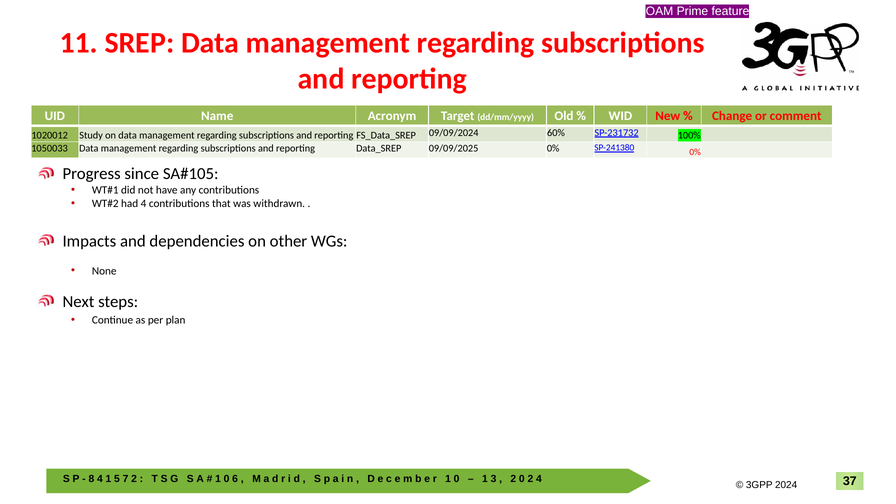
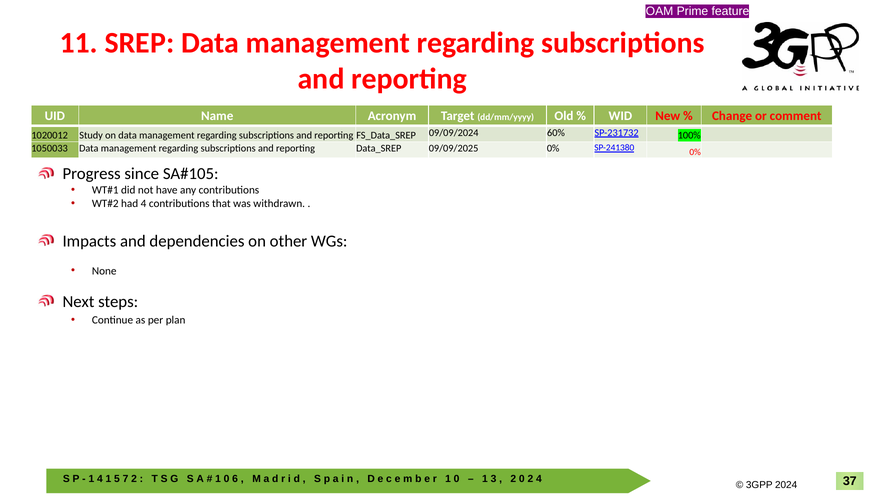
8: 8 -> 1 (91, 479)
